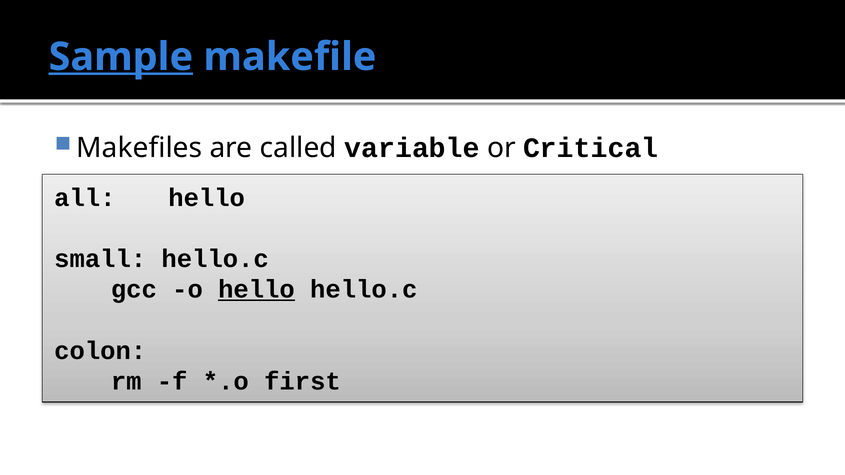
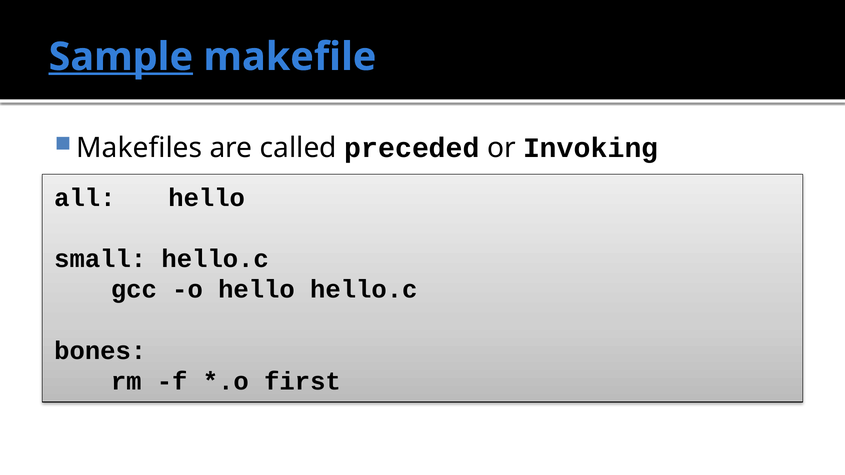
variable: variable -> preceded (412, 148)
Critical: Critical -> Invoking (591, 148)
hello underline: present -> none (256, 290)
colon: colon -> bones (100, 351)
